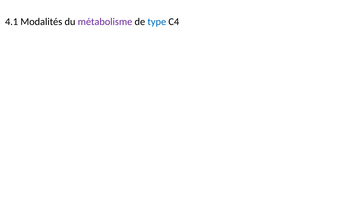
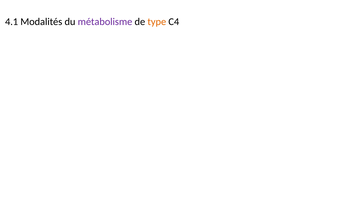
type colour: blue -> orange (157, 22)
